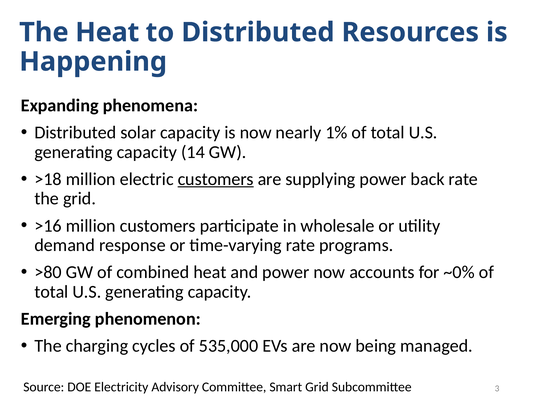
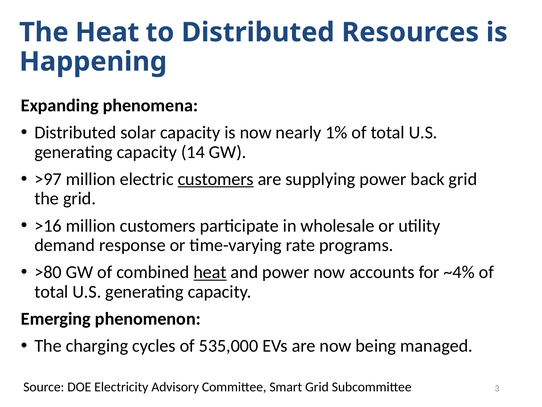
>18: >18 -> >97 (48, 179)
back rate: rate -> grid (463, 179)
heat underline: none -> present (210, 272)
~0%: ~0% -> ~4% (459, 272)
